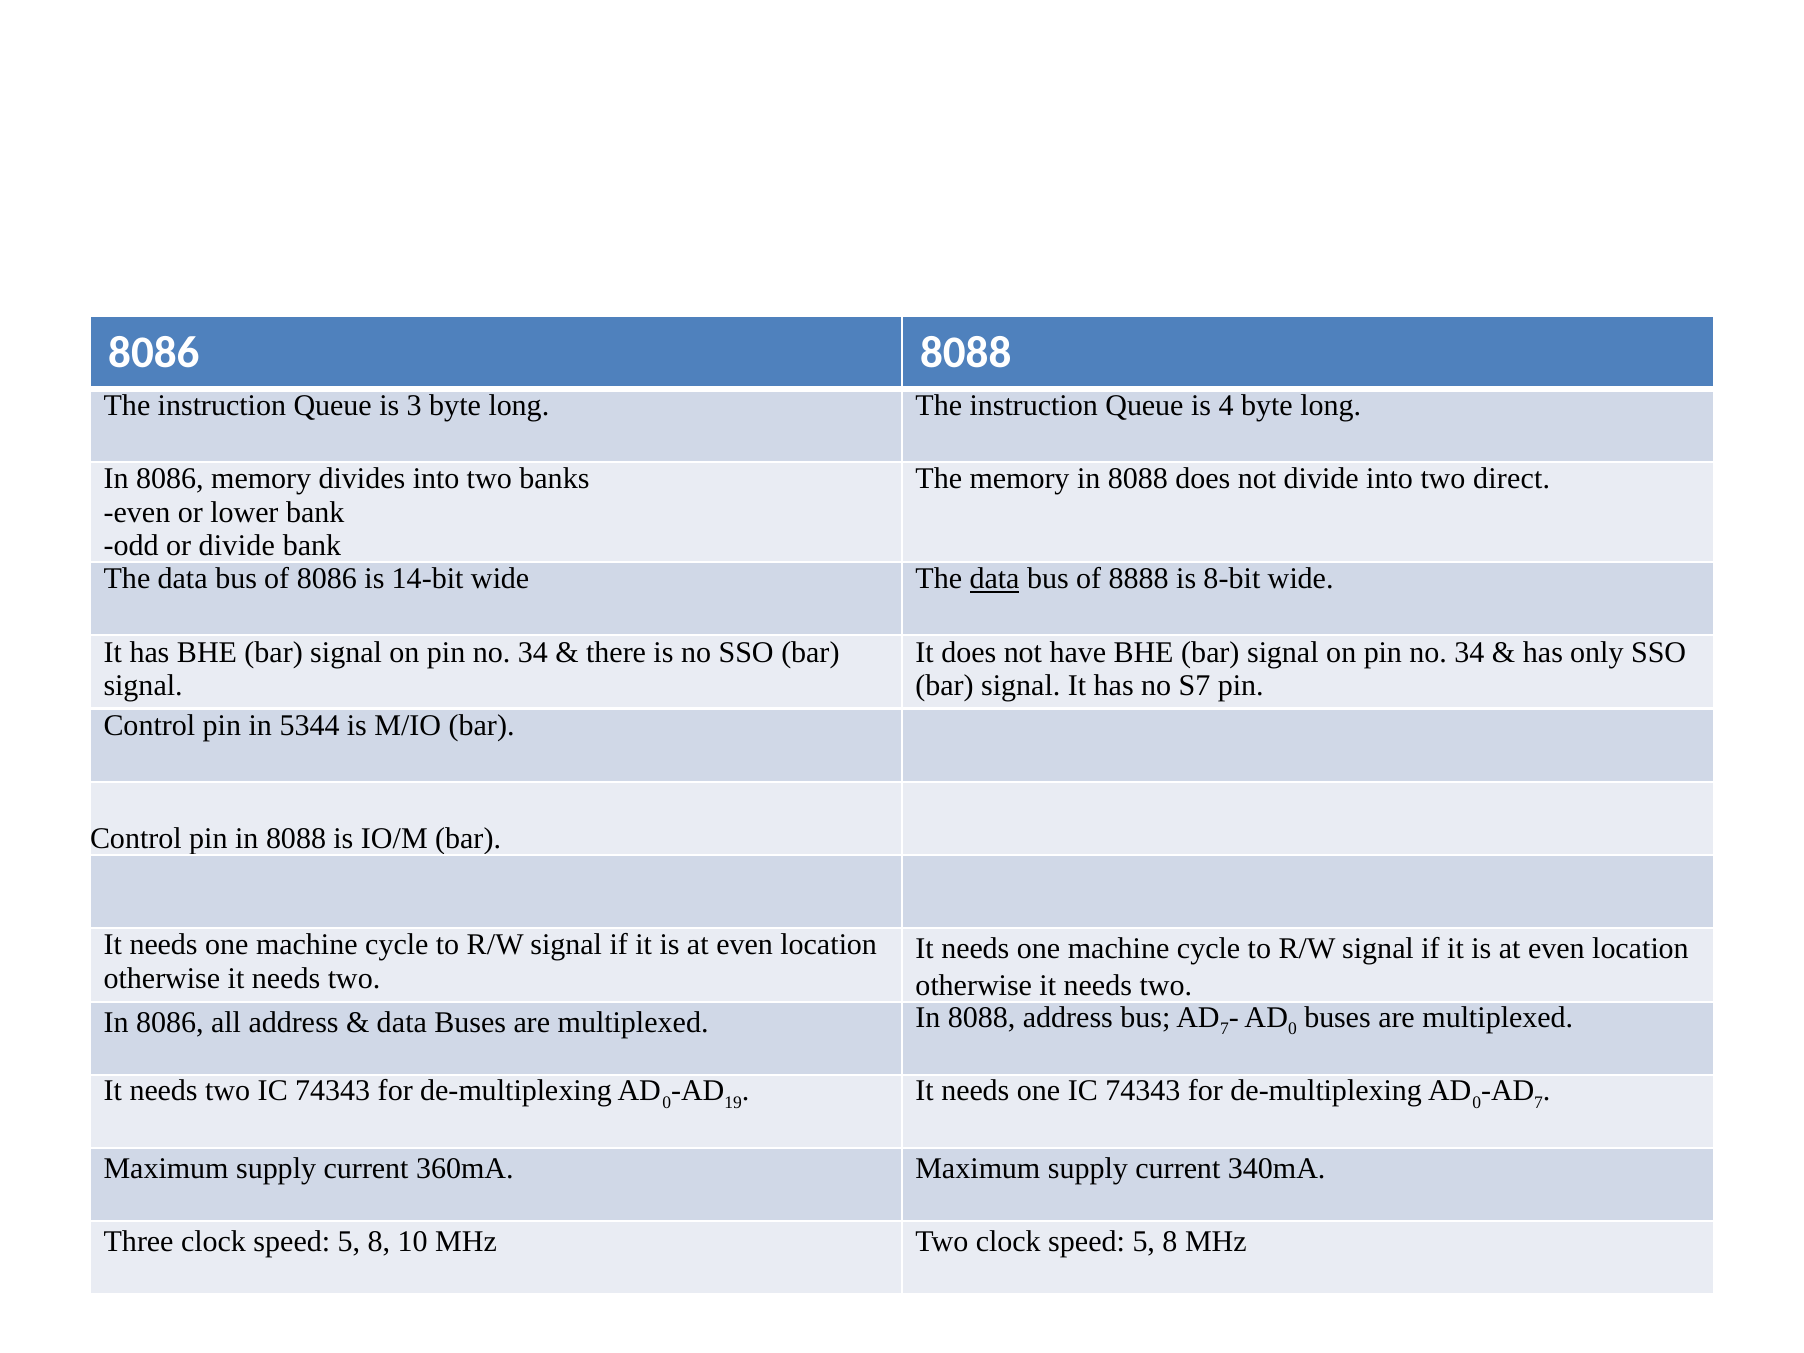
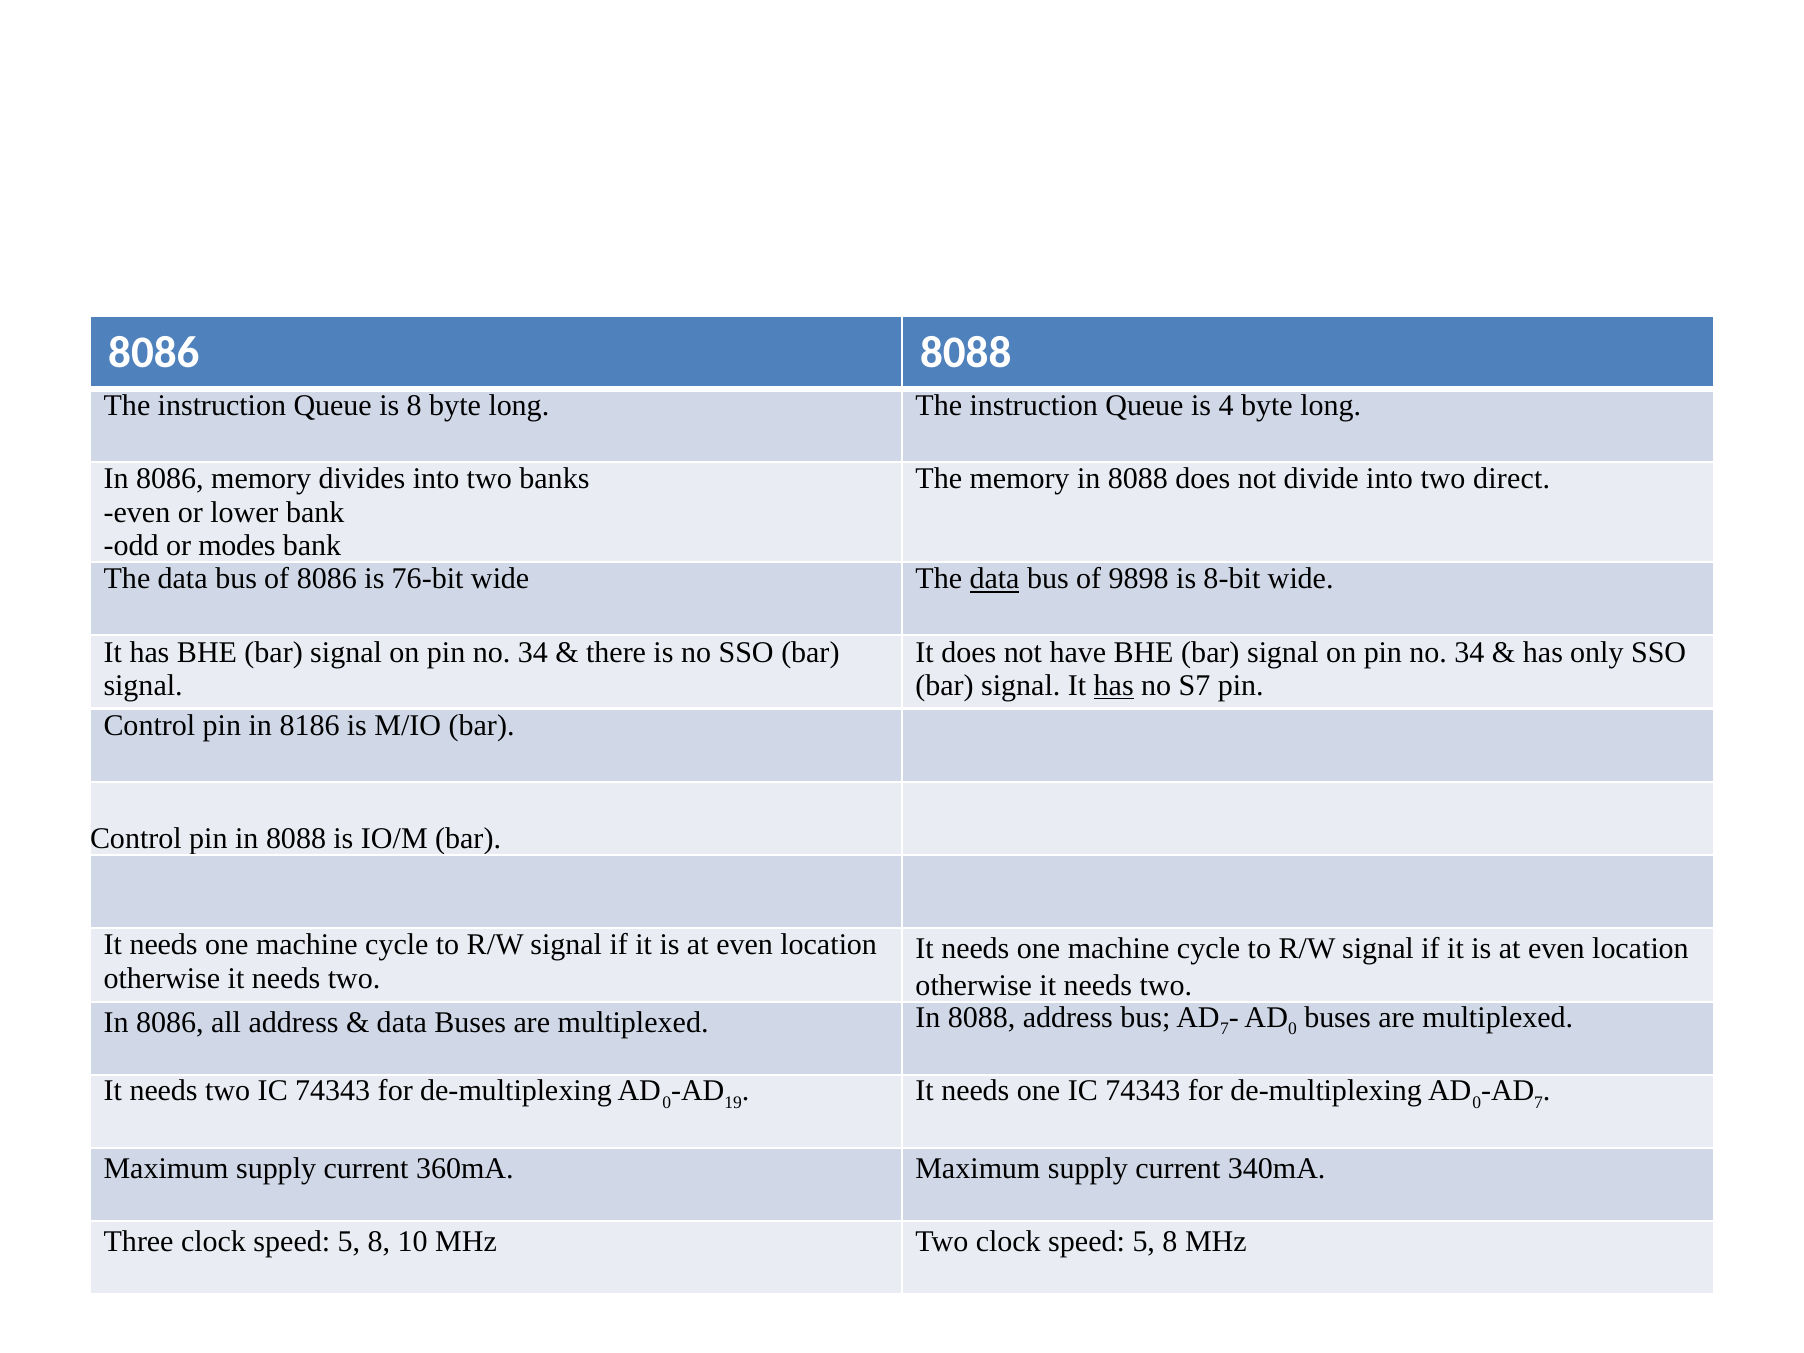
is 3: 3 -> 8 (414, 406)
or divide: divide -> modes (237, 546)
14-bit: 14-bit -> 76-bit (428, 579)
8888: 8888 -> 9898 (1139, 579)
has underline: none -> present (1114, 686)
5344: 5344 -> 8186 (310, 725)
